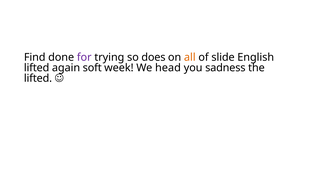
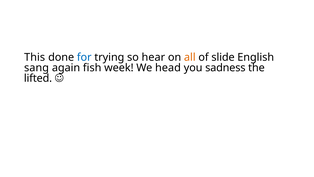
Find: Find -> This (35, 57)
for colour: purple -> blue (84, 57)
does: does -> hear (153, 57)
lifted: lifted -> sang (36, 68)
soft: soft -> fish (92, 68)
